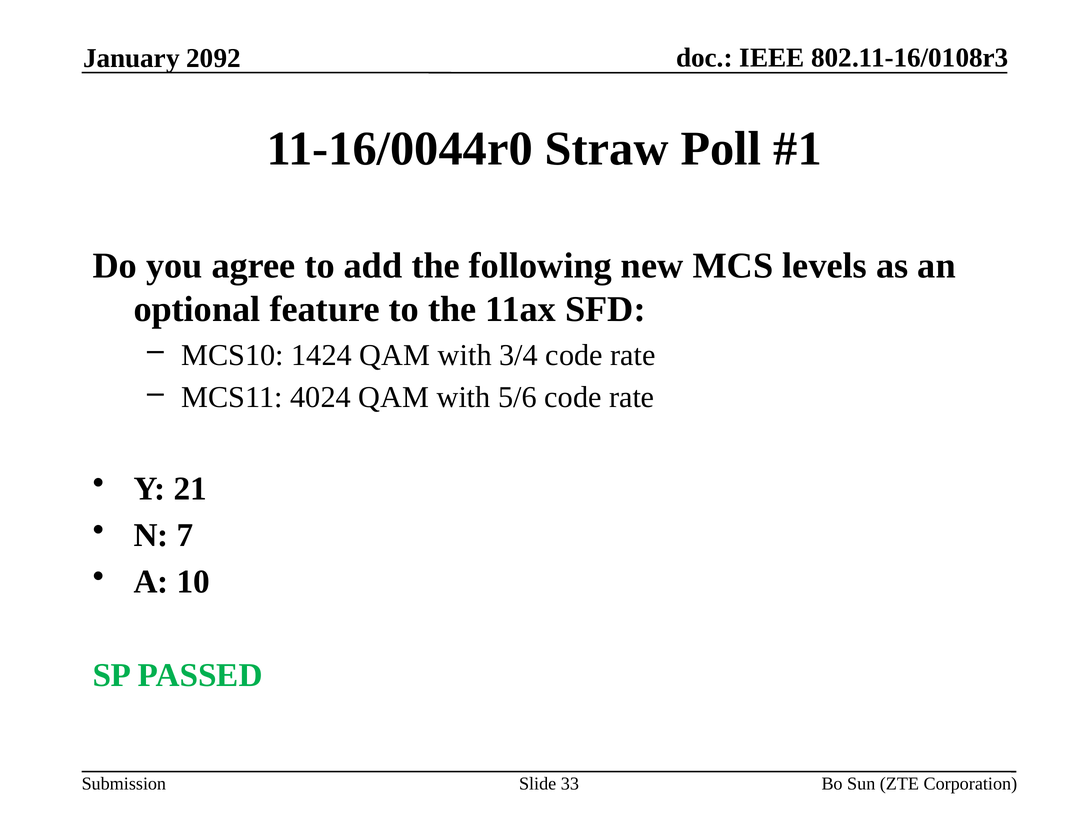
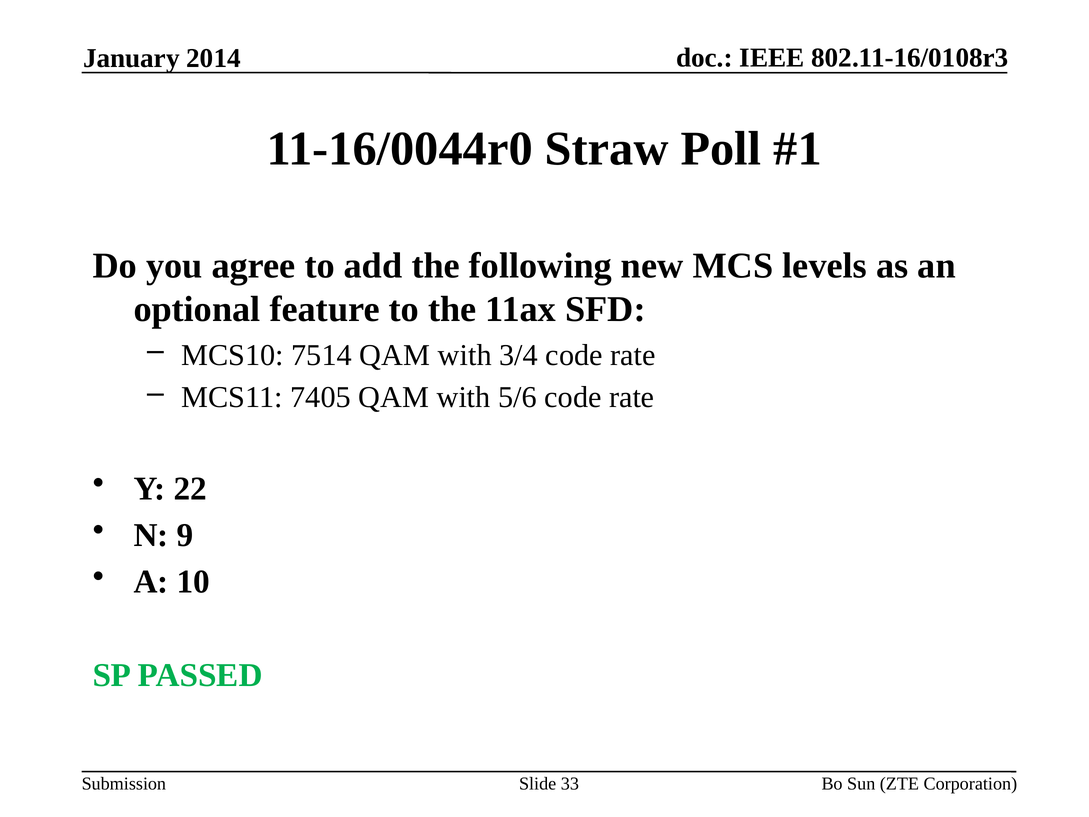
2092: 2092 -> 2014 (214, 58)
1424: 1424 -> 7514 (322, 355)
4024: 4024 -> 7405 (321, 397)
21: 21 -> 22 (190, 489)
7: 7 -> 9 (185, 535)
